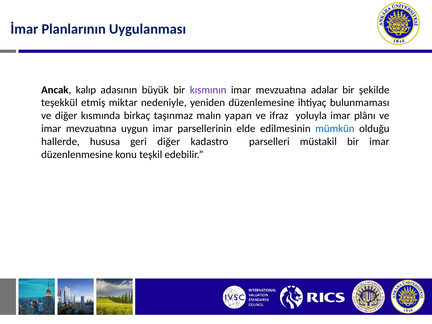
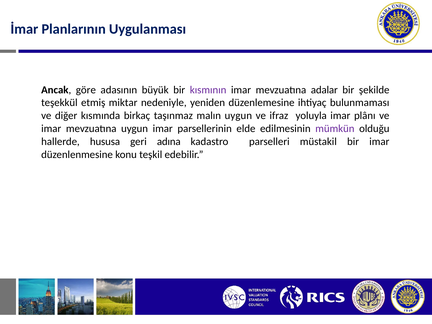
kalıp: kalıp -> göre (86, 90)
malın yapan: yapan -> uygun (238, 116)
mümkün colour: blue -> purple (335, 129)
geri diğer: diğer -> adına (169, 142)
